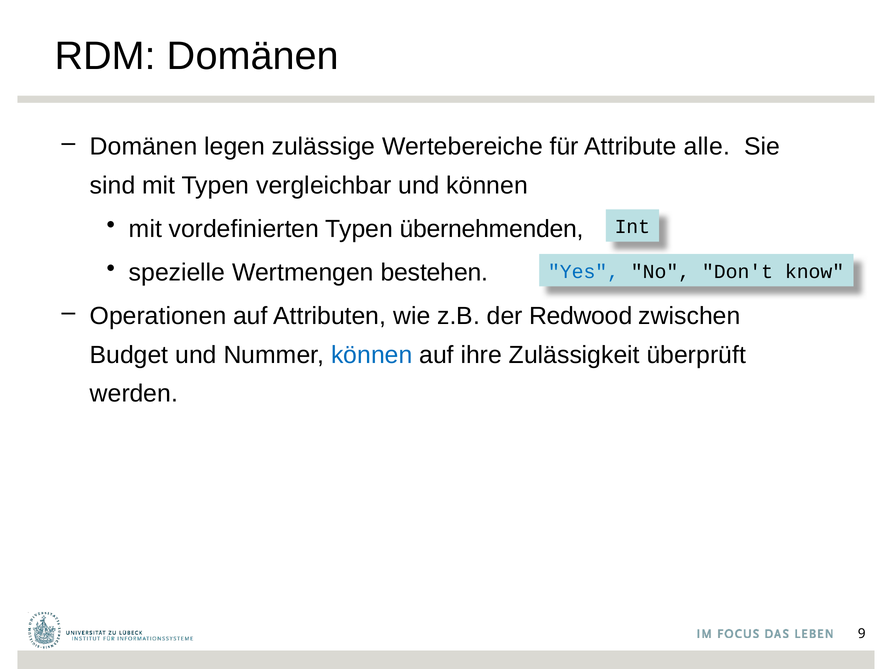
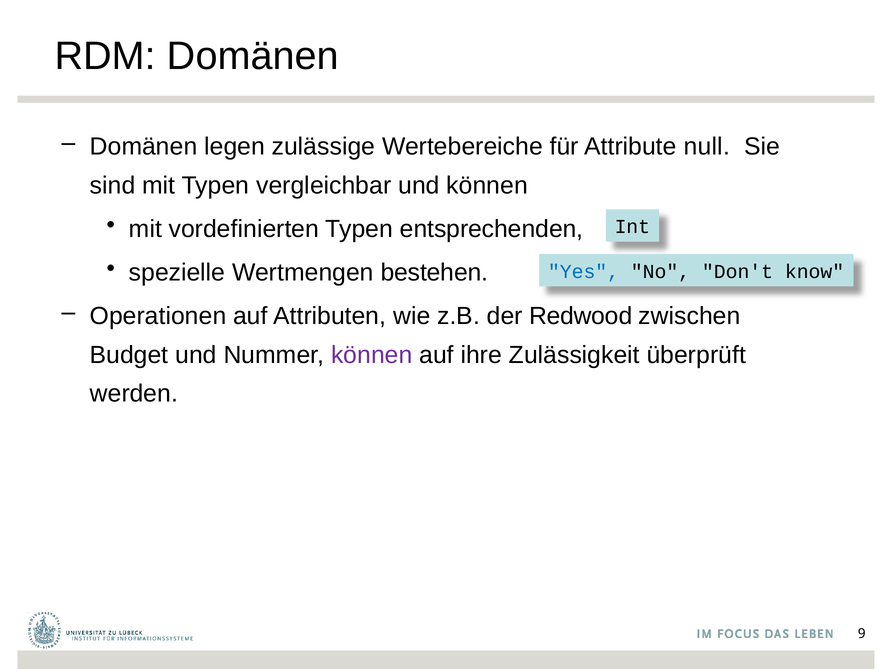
alle: alle -> null (707, 147)
übernehmenden: übernehmenden -> entsprechenden (492, 229)
können colour: blue -> purple (372, 355)
